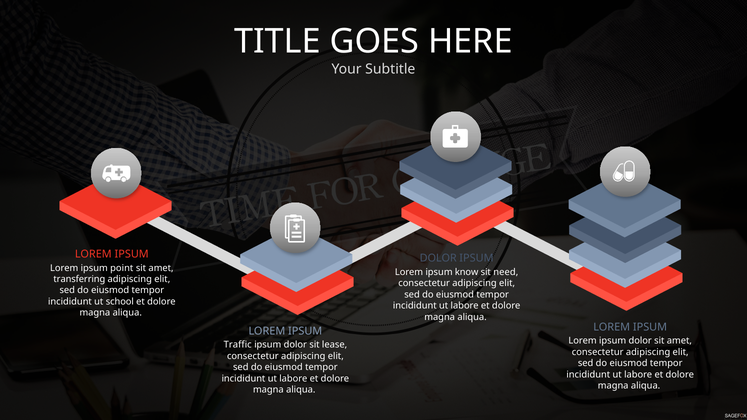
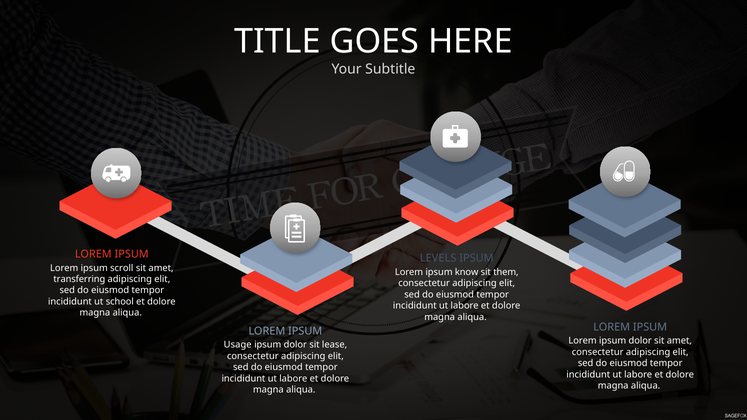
DOLOR: DOLOR -> LEVELS (438, 258)
point: point -> scroll (122, 268)
need: need -> them (506, 272)
Traffic: Traffic -> Usage (238, 345)
